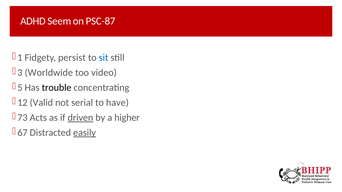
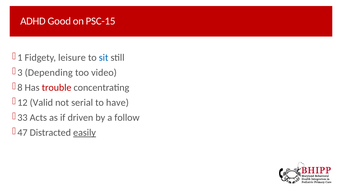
Seem: Seem -> Good (59, 21)
PSC-87: PSC-87 -> PSC-15 (101, 21)
persist: persist -> leisure (72, 58)
Worldwide: Worldwide -> Depending (49, 73)
5: 5 -> 8 (20, 88)
trouble colour: black -> red (57, 88)
73: 73 -> 33 (22, 118)
driven underline: present -> none (80, 118)
higher: higher -> follow (127, 118)
67: 67 -> 47 (22, 133)
